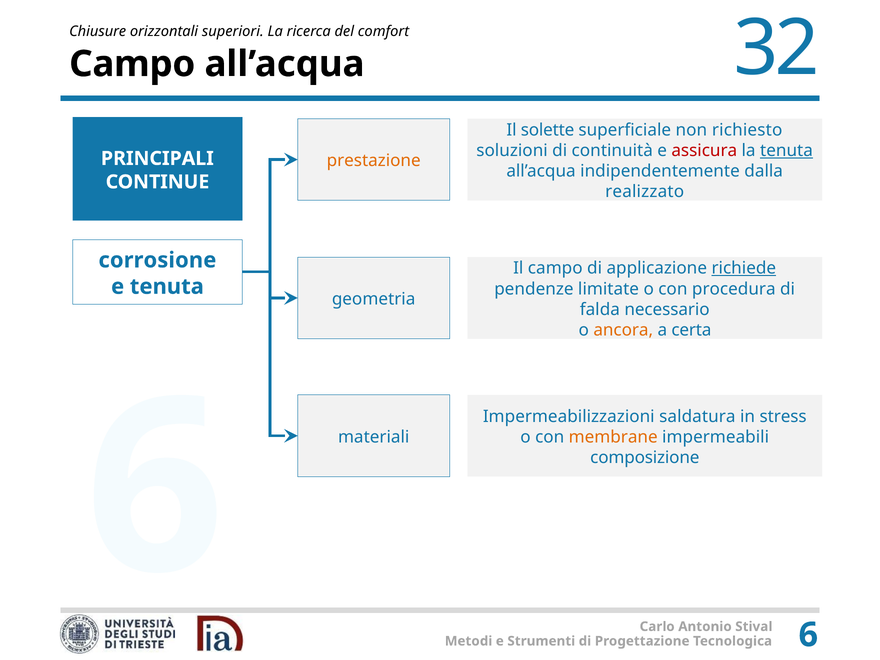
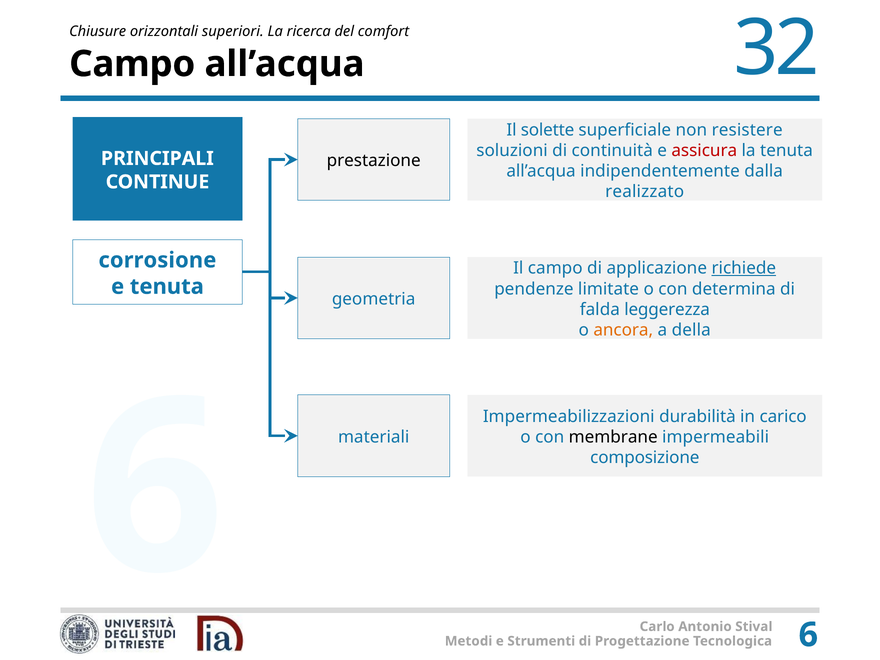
richiesto: richiesto -> resistere (747, 130)
tenuta underline: present -> none (786, 150)
prestazione colour: orange -> black (374, 161)
procedura: procedura -> determina (734, 289)
necessario: necessario -> leggerezza (667, 309)
certa: certa -> della (691, 330)
saldatura: saldatura -> durabilità (697, 416)
stress: stress -> carico (783, 416)
membrane colour: orange -> black (613, 437)
